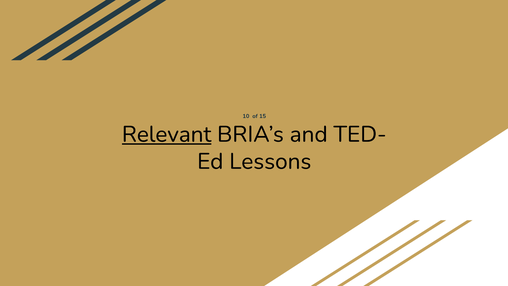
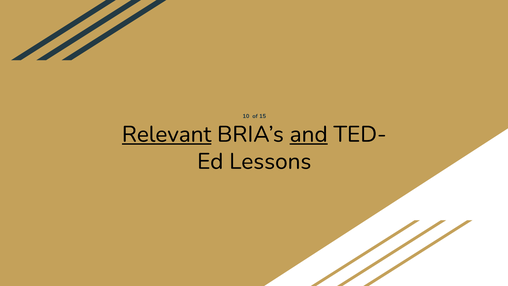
and underline: none -> present (309, 134)
